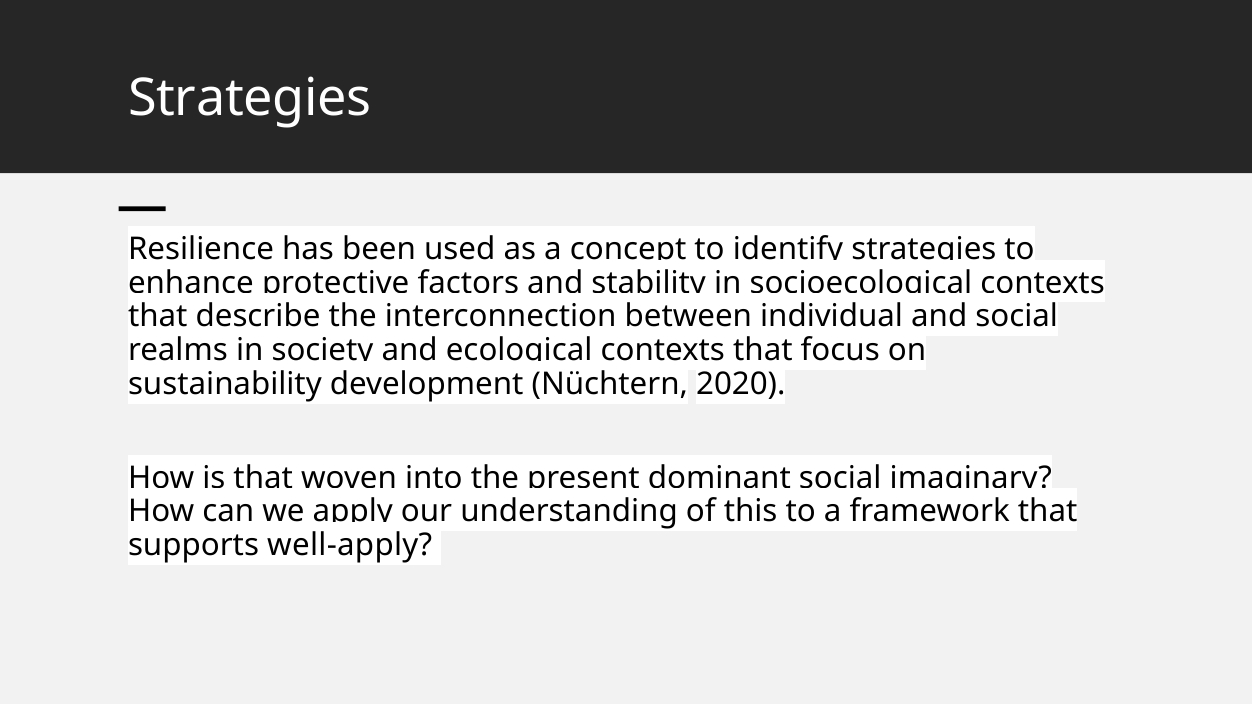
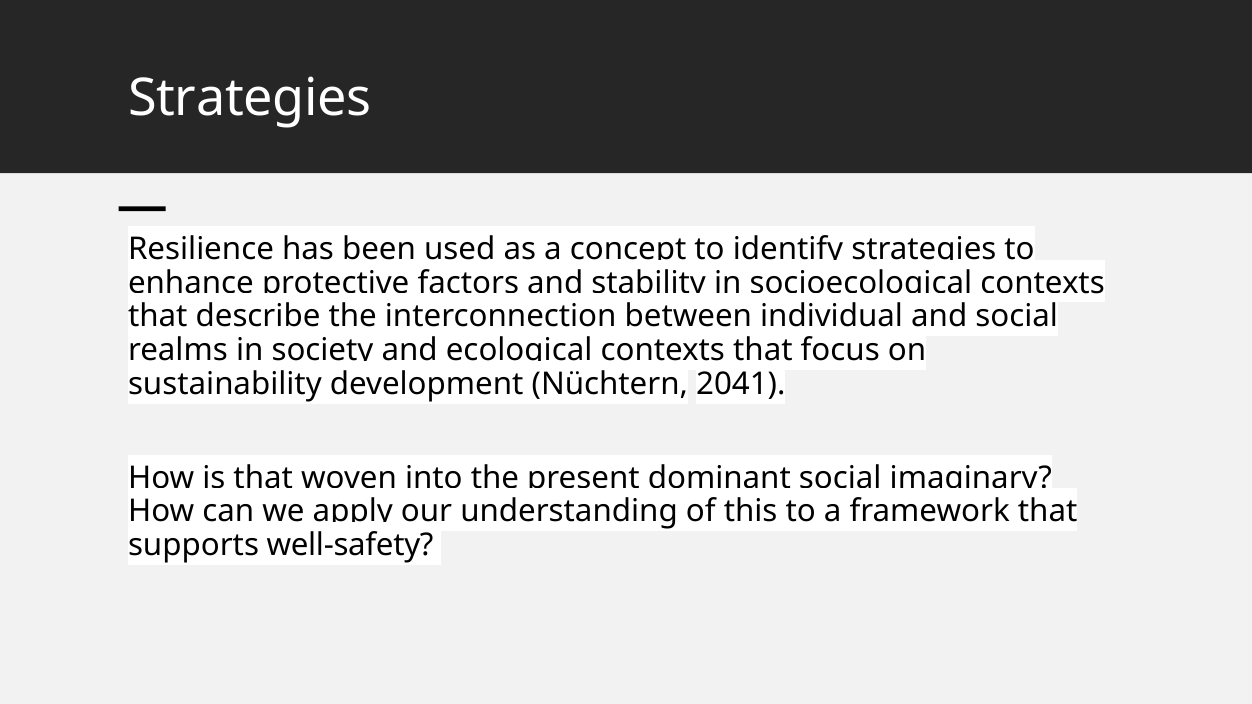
2020: 2020 -> 2041 (741, 384)
well-apply: well-apply -> well-safety (350, 546)
